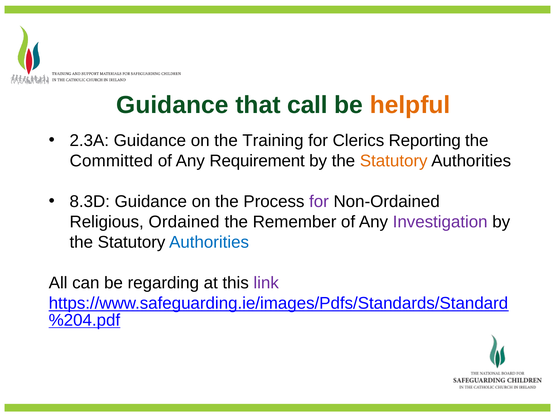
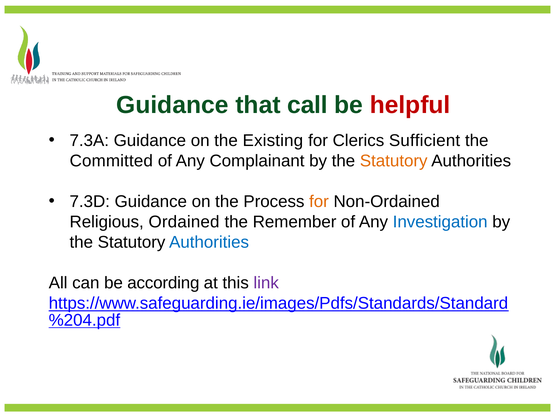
helpful colour: orange -> red (410, 105)
2.3A: 2.3A -> 7.3A (89, 141)
Training: Training -> Existing (273, 141)
Reporting: Reporting -> Sufficient (425, 141)
Requirement: Requirement -> Complainant (257, 161)
8.3D: 8.3D -> 7.3D (90, 202)
for colour: purple -> orange (319, 202)
Investigation colour: purple -> blue (440, 222)
regarding: regarding -> according (163, 283)
